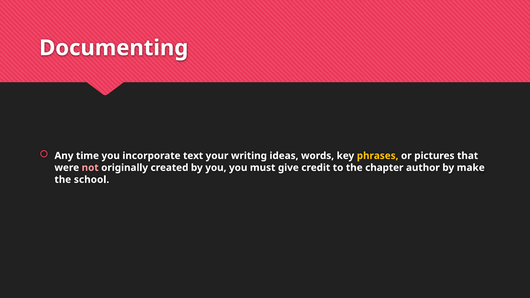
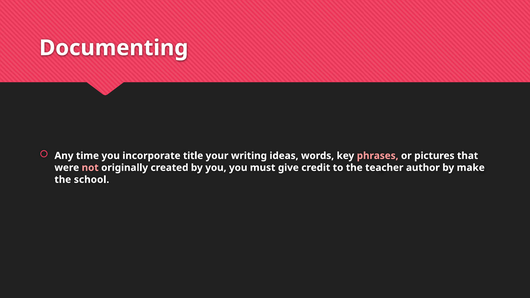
text: text -> title (193, 156)
phrases colour: yellow -> pink (378, 156)
chapter: chapter -> teacher (384, 168)
